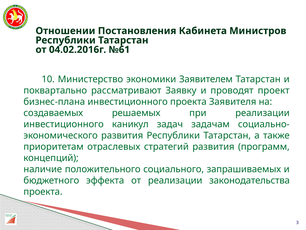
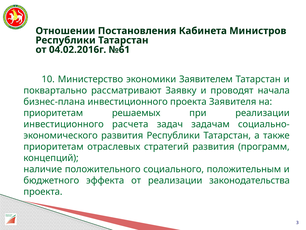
проект: проект -> начала (274, 90)
создаваемых: создаваемых -> приоритетам (53, 113)
каникул: каникул -> расчета (130, 124)
запрашиваемых: запрашиваемых -> положительным (244, 169)
